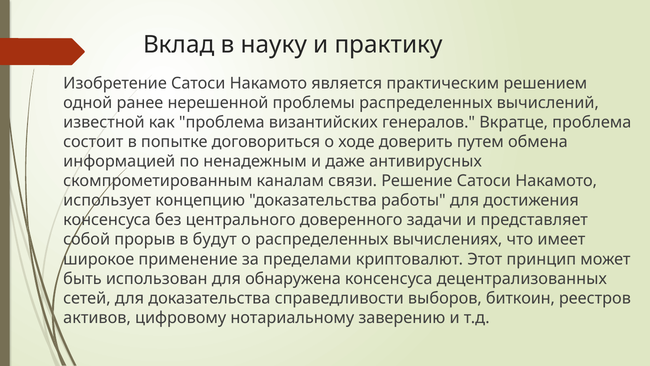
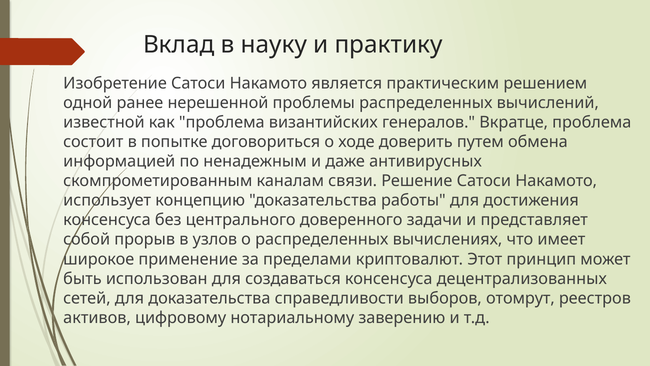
будут: будут -> узлов (215, 239)
обнаружена: обнаружена -> создаваться (293, 278)
биткоин: биткоин -> отомрут (520, 298)
